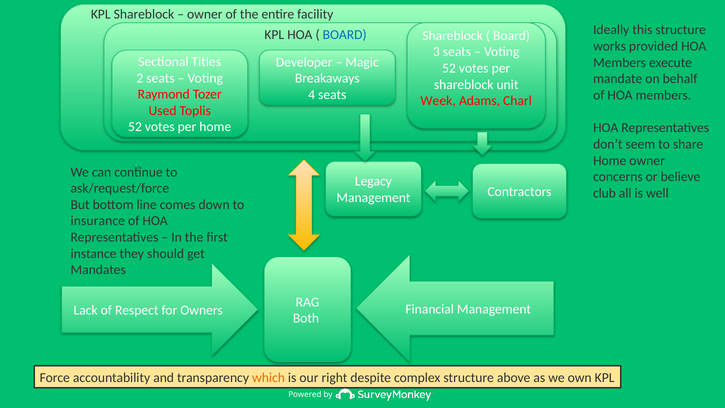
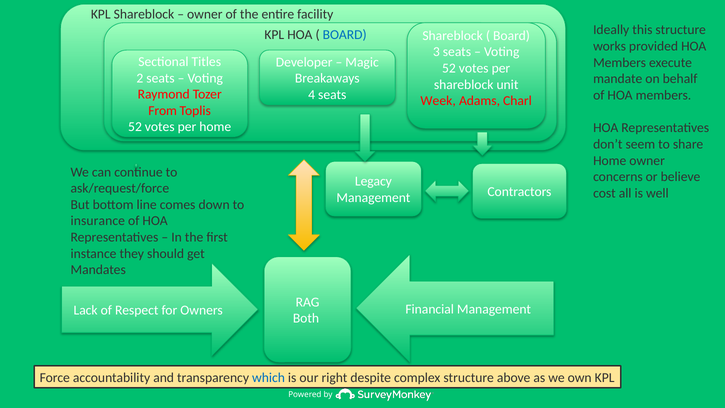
Used: Used -> From (163, 111)
club: club -> cost (604, 193)
which colour: orange -> blue (269, 378)
